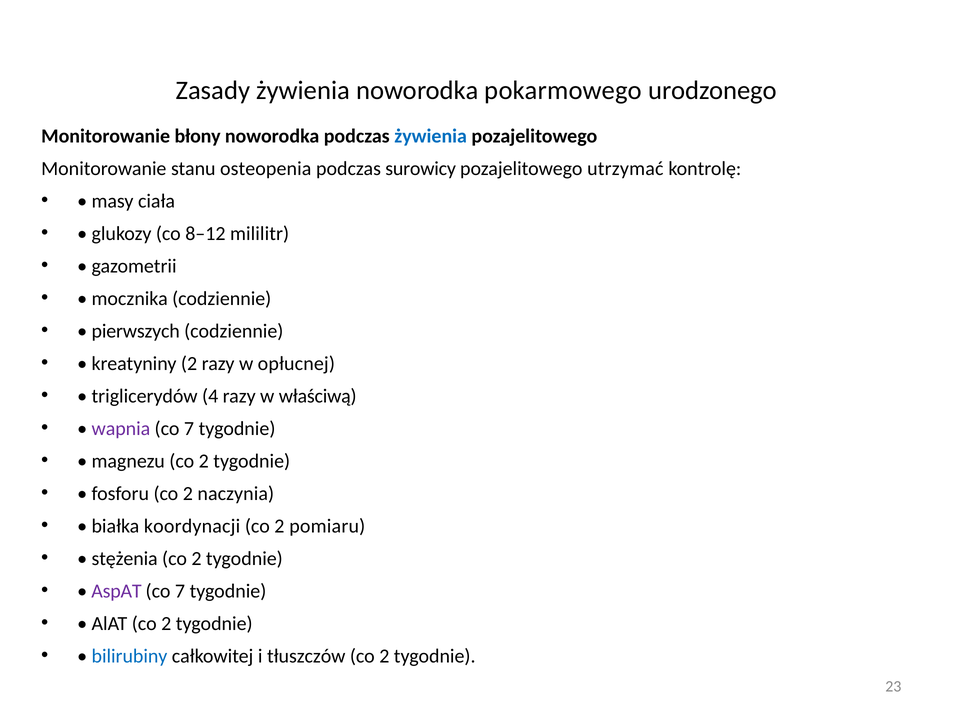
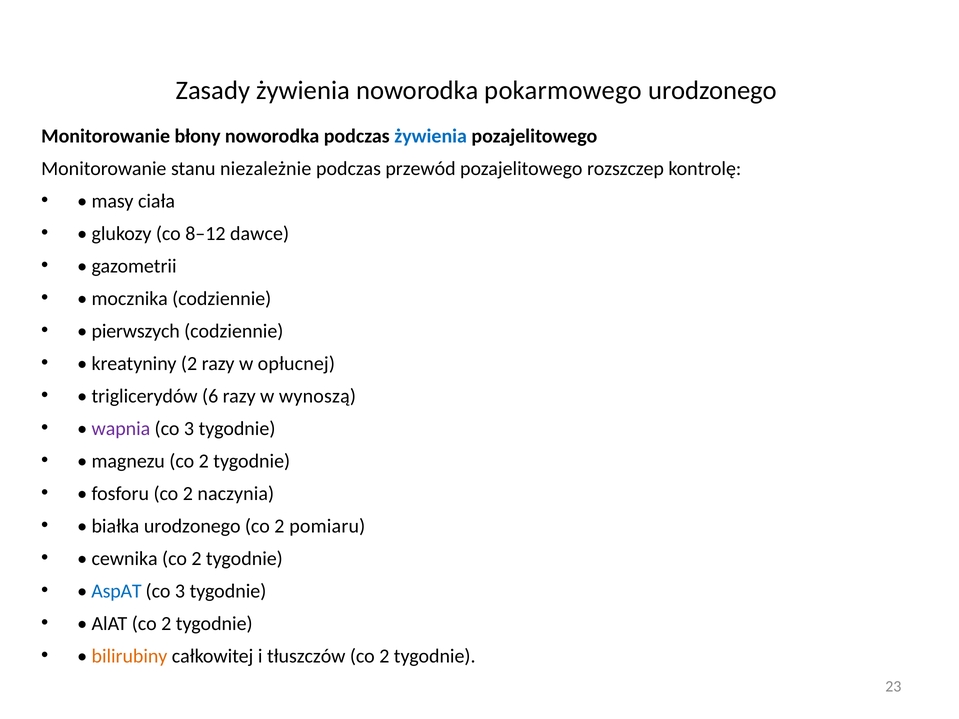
osteopenia: osteopenia -> niezależnie (266, 169)
surowicy: surowicy -> przewód (421, 169)
utrzymać: utrzymać -> rozszczep (625, 169)
mililitr: mililitr -> dawce (260, 234)
4: 4 -> 6 (210, 396)
właściwą: właściwą -> wynoszą (317, 396)
7: 7 -> 3 (189, 429)
białka koordynacji: koordynacji -> urodzonego (192, 526)
stężenia: stężenia -> cewnika (125, 559)
AspAT colour: purple -> blue (116, 591)
7: 7 -> 3 (180, 591)
bilirubiny colour: blue -> orange (129, 656)
